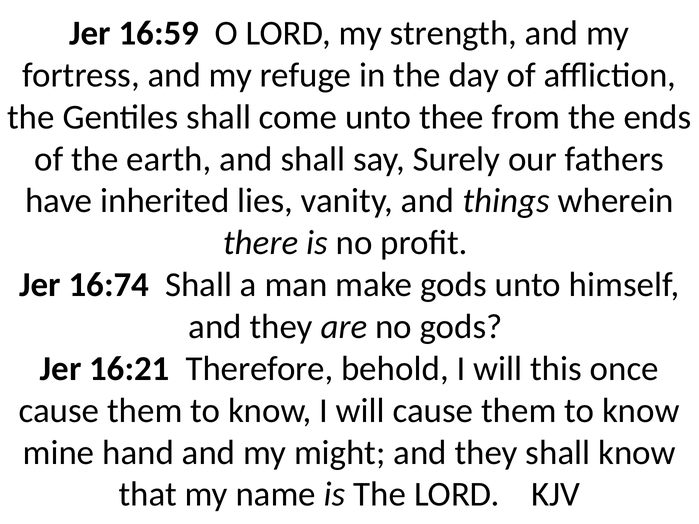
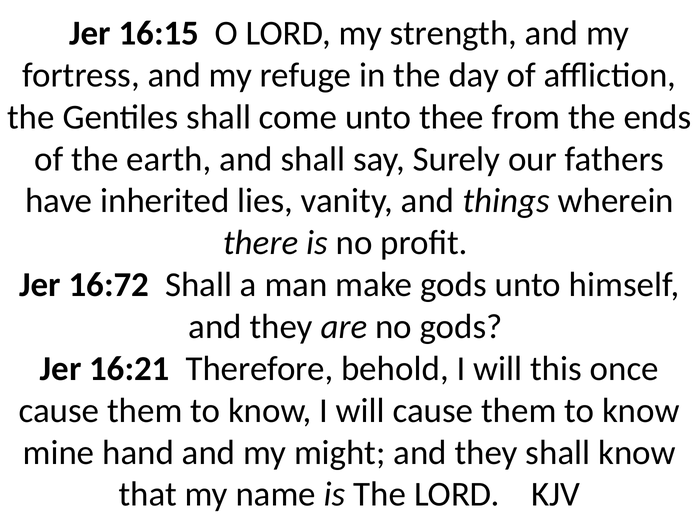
16:59: 16:59 -> 16:15 (159, 33)
16:74: 16:74 -> 16:72 (109, 285)
